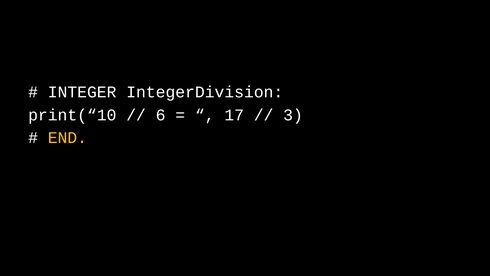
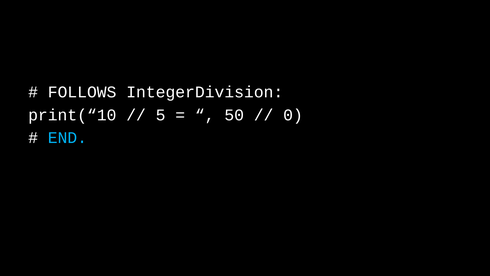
INTEGER: INTEGER -> FOLLOWS (82, 92)
6: 6 -> 5 (161, 115)
17: 17 -> 50 (234, 115)
3: 3 -> 0 (293, 115)
END colour: yellow -> light blue (67, 138)
